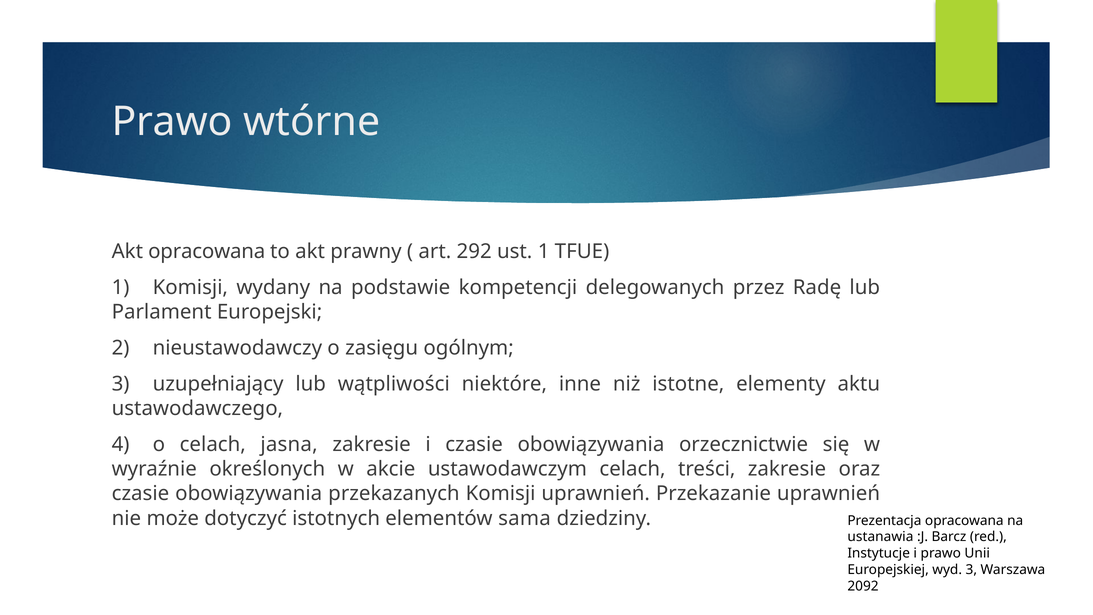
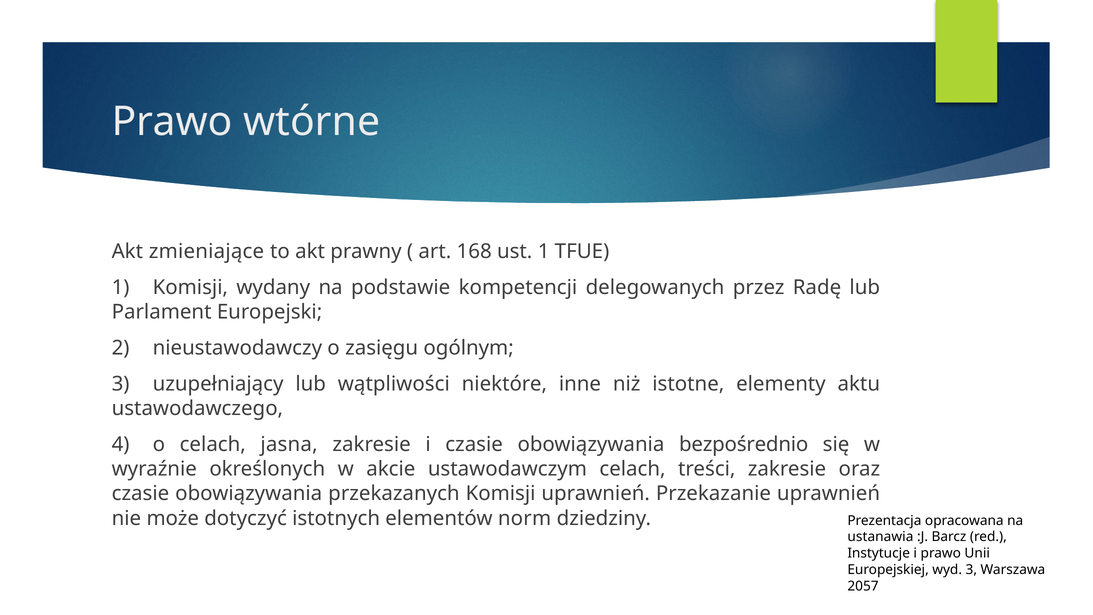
Akt opracowana: opracowana -> zmieniające (207, 251)
292: 292 -> 168 (474, 251)
orzecznictwie: orzecznictwie -> bezpośrednio (744, 444)
sama: sama -> norm (525, 518)
2092: 2092 -> 2057 (863, 586)
